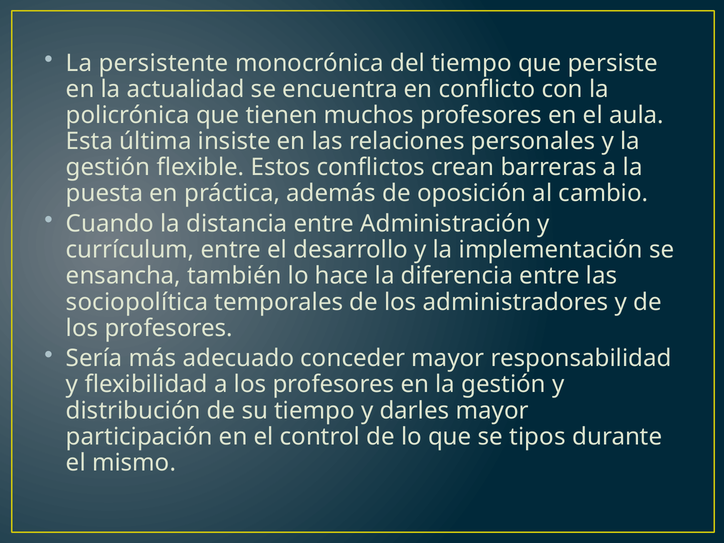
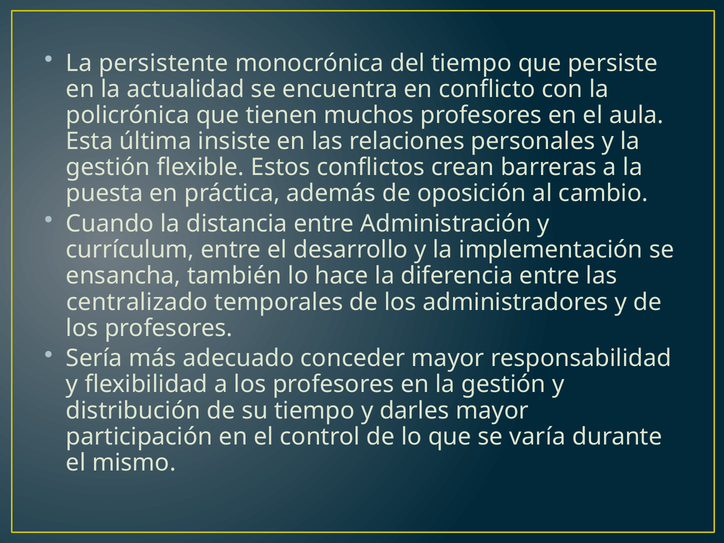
sociopolítica: sociopolítica -> centralizado (137, 302)
tipos: tipos -> varía (537, 437)
